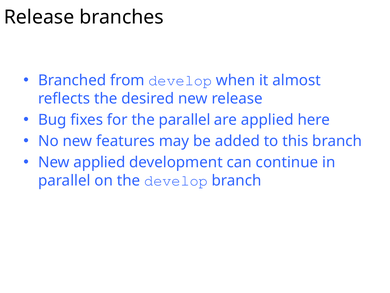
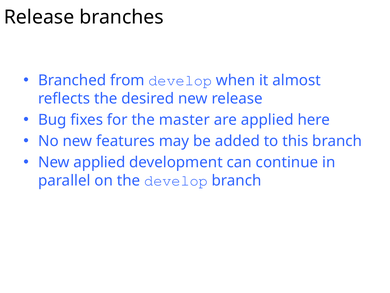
the parallel: parallel -> master (184, 120)
